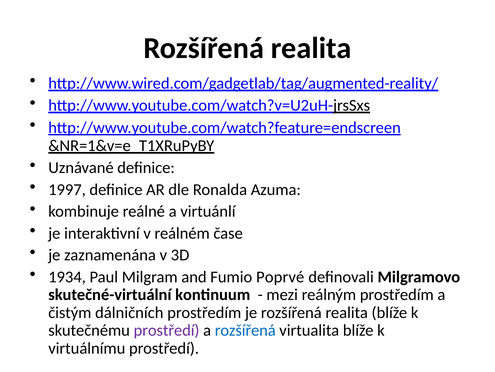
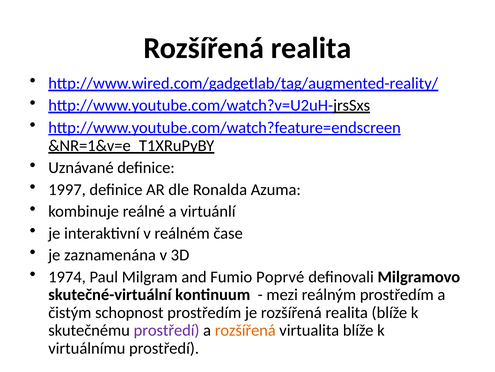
1934: 1934 -> 1974 (67, 276)
dálničních: dálničních -> schopnost (129, 312)
rozšířená colour: blue -> orange (245, 330)
